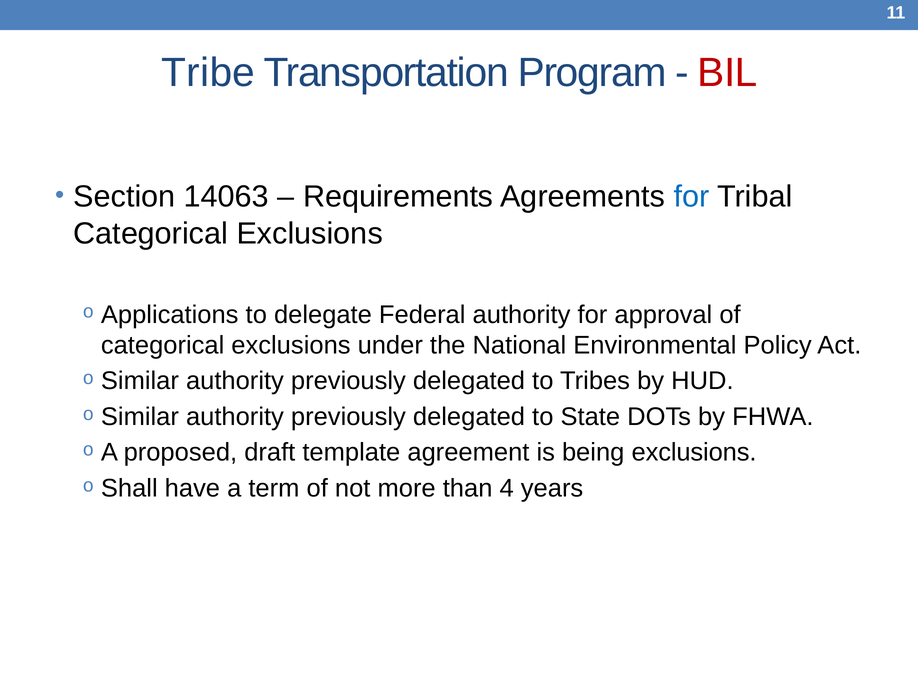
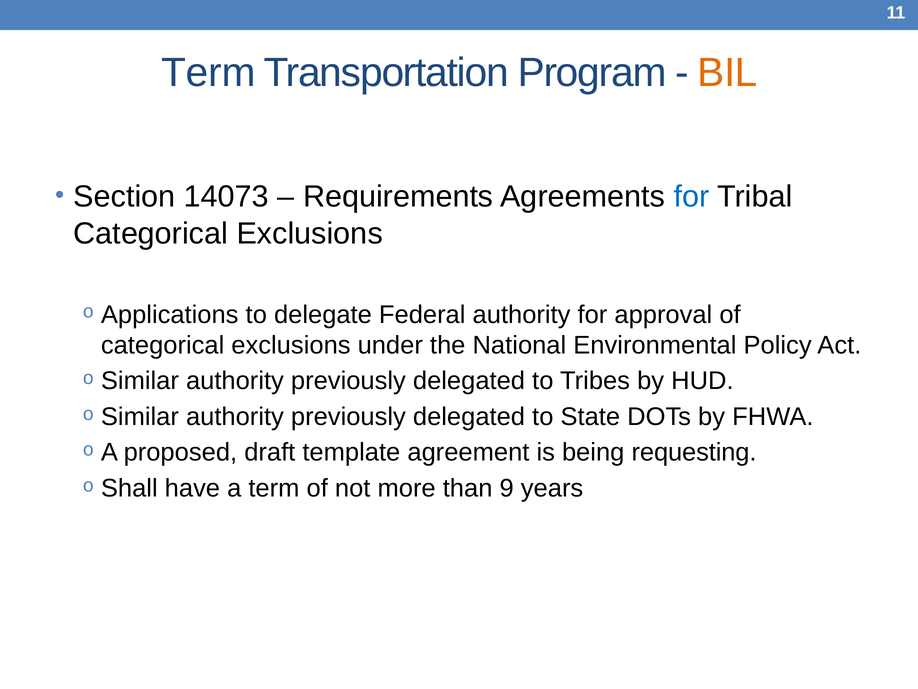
Tribe: Tribe -> Term (208, 72)
BIL colour: red -> orange (728, 72)
14063: 14063 -> 14073 (226, 197)
being exclusions: exclusions -> requesting (694, 452)
4: 4 -> 9 (507, 488)
